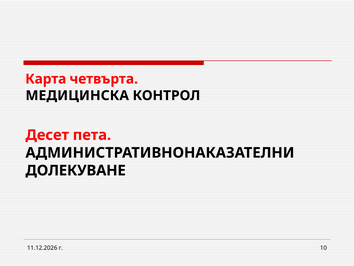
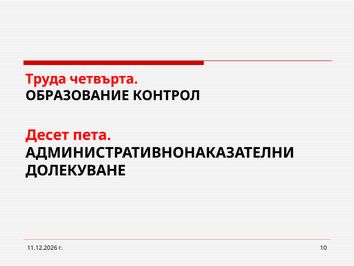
Карта: Карта -> Труда (46, 79)
МЕДИЦИНСКА: МЕДИЦИНСКА -> ОБРАЗОВАНИЕ (77, 95)
